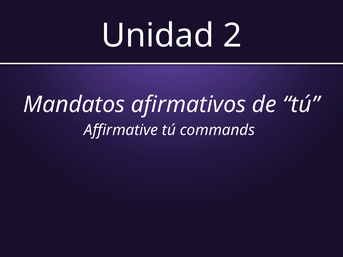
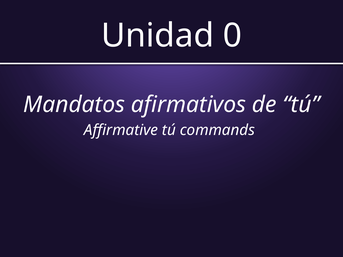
2: 2 -> 0 (232, 36)
